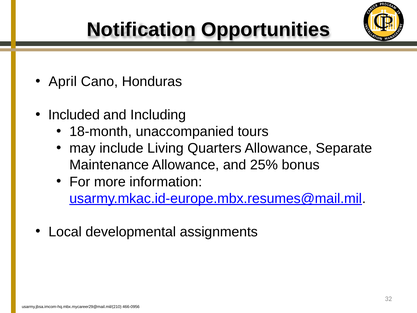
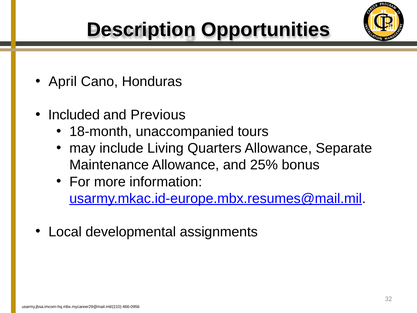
Notification: Notification -> Description (141, 30)
Including: Including -> Previous (158, 115)
